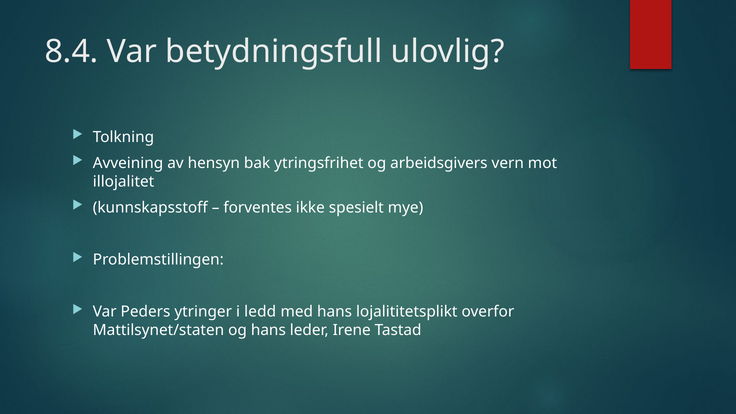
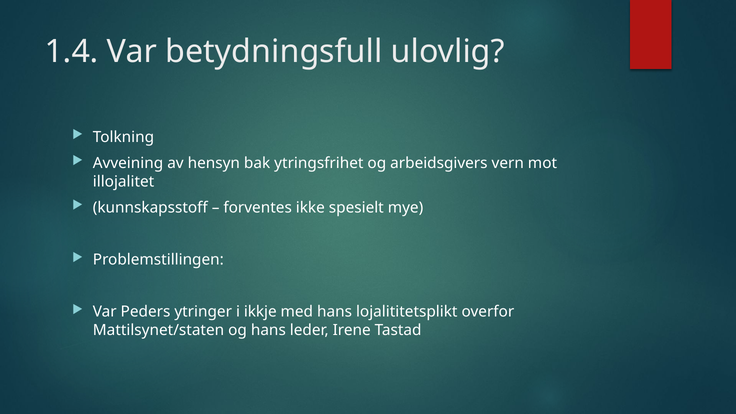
8.4: 8.4 -> 1.4 (72, 52)
ledd: ledd -> ikkje (260, 312)
